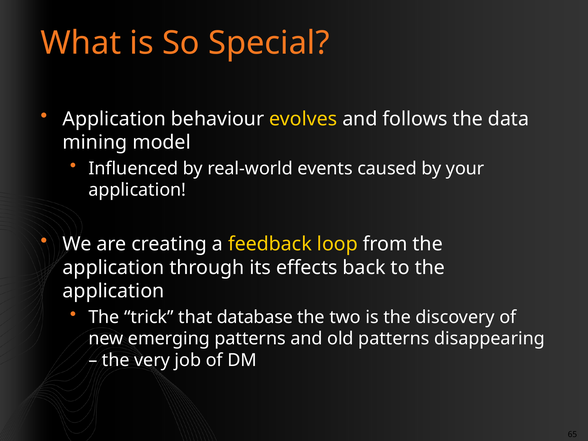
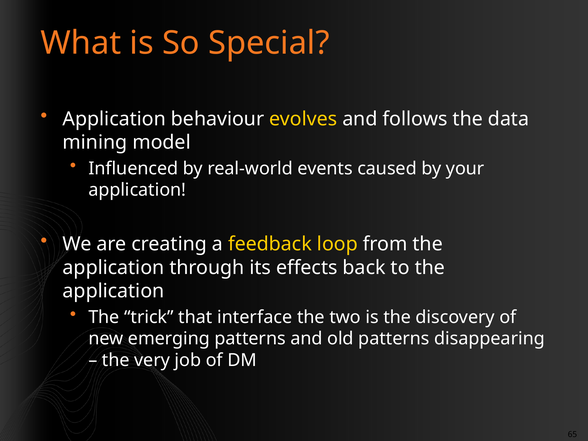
database: database -> interface (255, 317)
